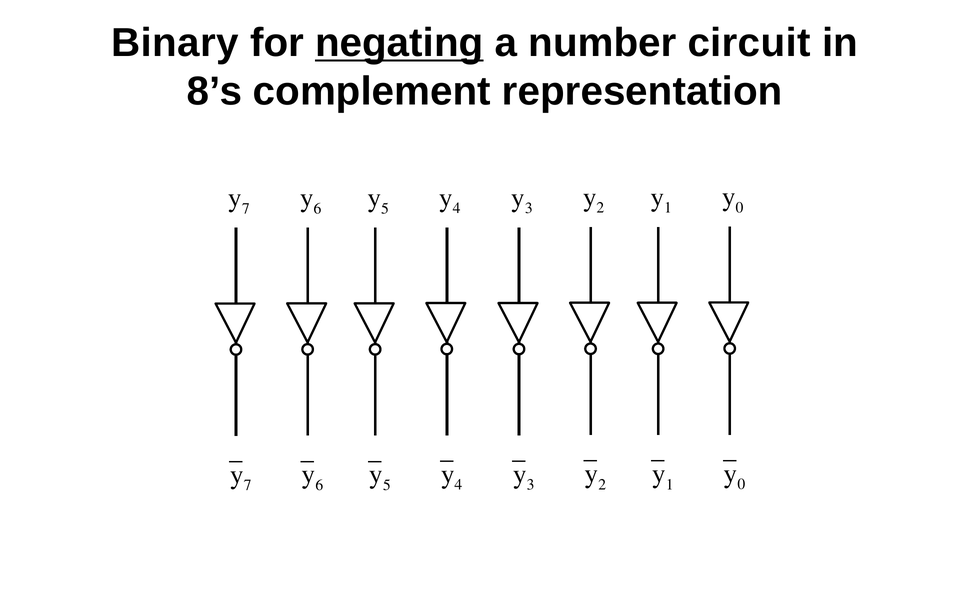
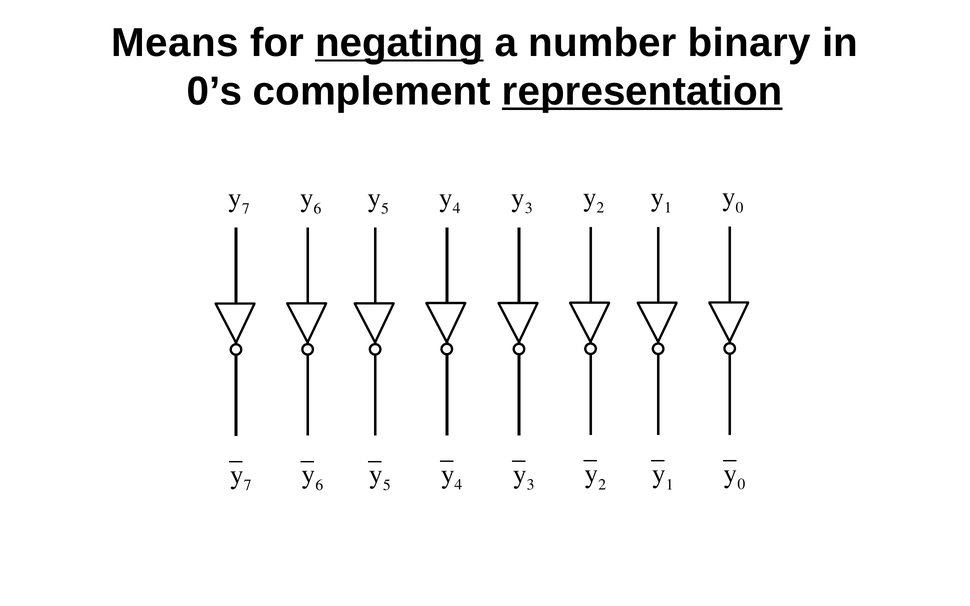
Binary: Binary -> Means (175, 43)
circuit: circuit -> binary (749, 43)
8’s: 8’s -> 0’s (215, 92)
representation underline: none -> present (642, 92)
